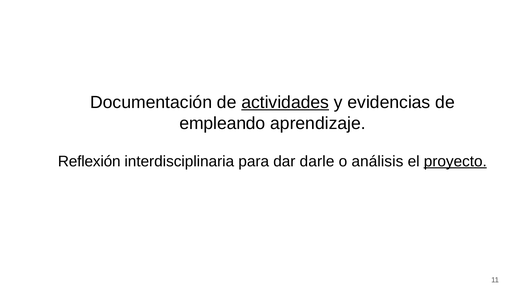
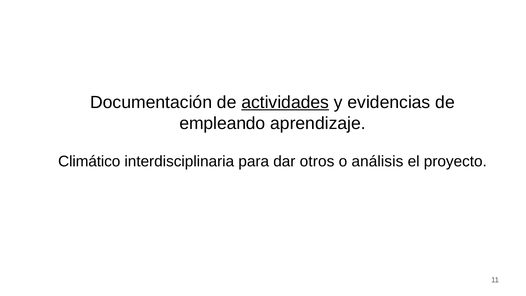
Reflexión: Reflexión -> Climático (89, 161)
darle: darle -> otros (317, 161)
proyecto underline: present -> none (455, 161)
